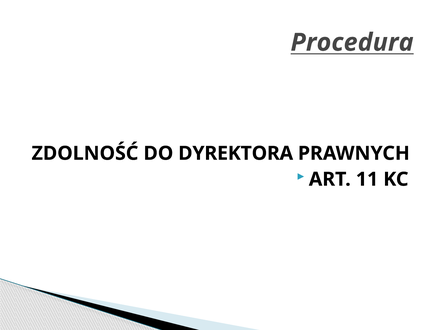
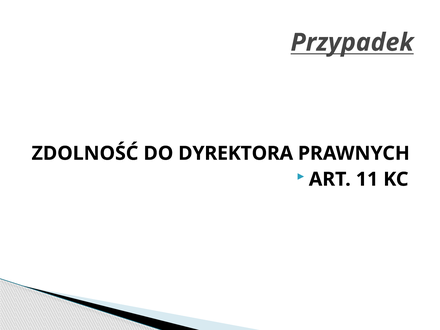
Procedura: Procedura -> Przypadek (352, 42)
